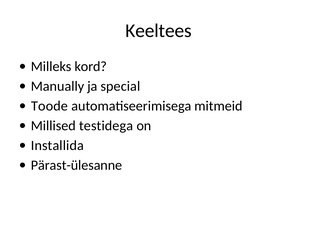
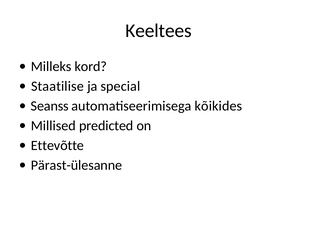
Manually: Manually -> Staatilise (57, 86)
Toode: Toode -> Seanss (50, 106)
mitmeid: mitmeid -> kõikides (218, 106)
testidega: testidega -> predicted (106, 126)
Installida: Installida -> Ettevõtte (57, 145)
